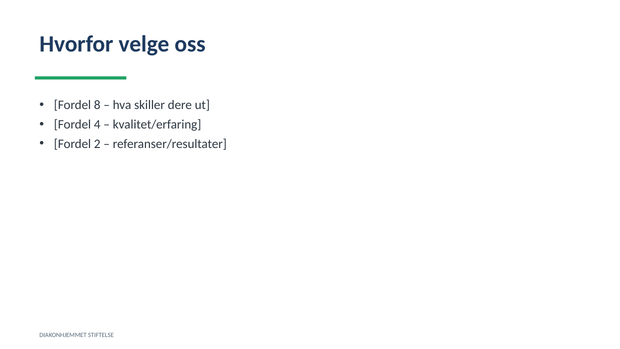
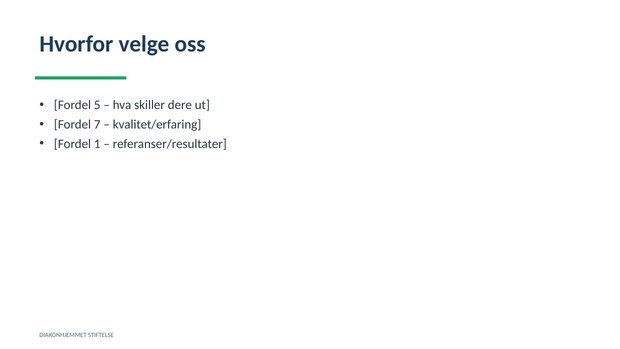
8: 8 -> 5 (97, 105)
4: 4 -> 7 (97, 124)
2: 2 -> 1 (97, 144)
